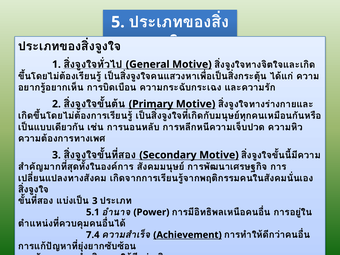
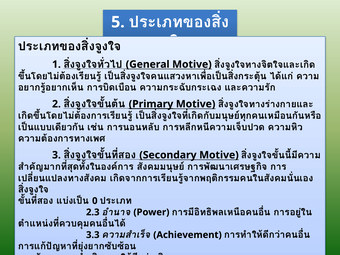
3: 3 -> 0 (95, 201)
5.1: 5.1 -> 2.3 (93, 212)
7.4: 7.4 -> 3.3 (93, 235)
Achievement underline: present -> none (187, 235)
